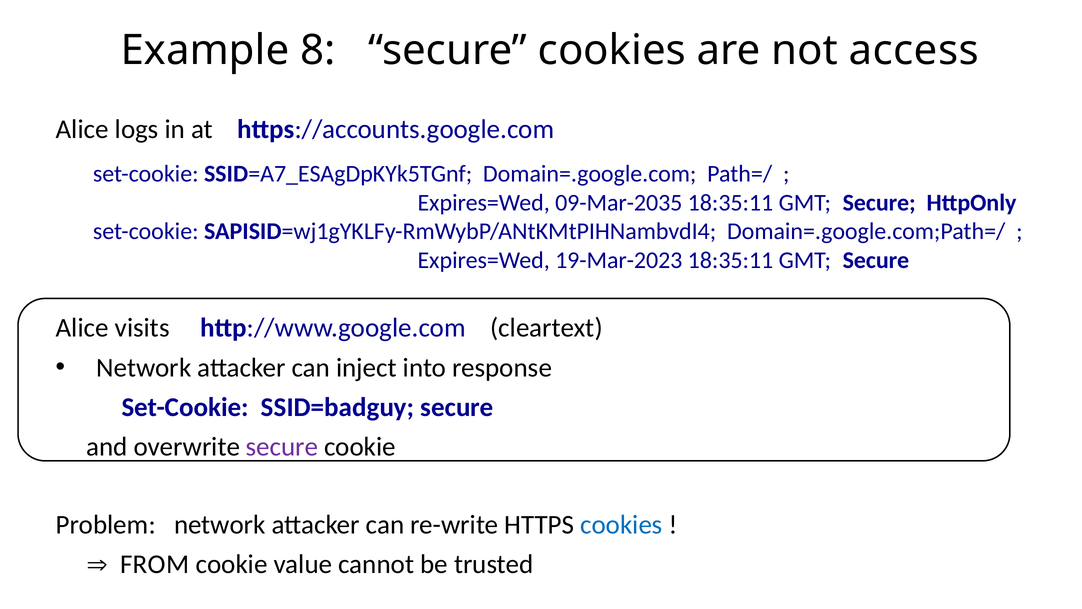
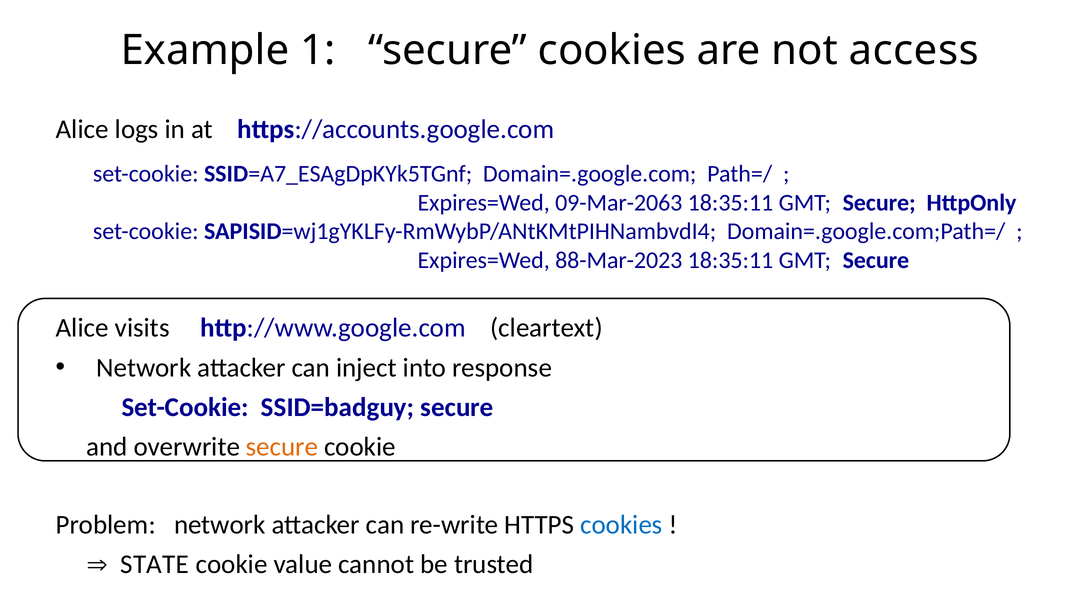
8: 8 -> 1 (318, 50)
09-Mar-2035: 09-Mar-2035 -> 09-Mar-2063 (619, 203)
19-Mar-2023: 19-Mar-2023 -> 88-Mar-2023 (619, 260)
secure colour: purple -> orange (282, 447)
FROM: FROM -> STATE (155, 564)
